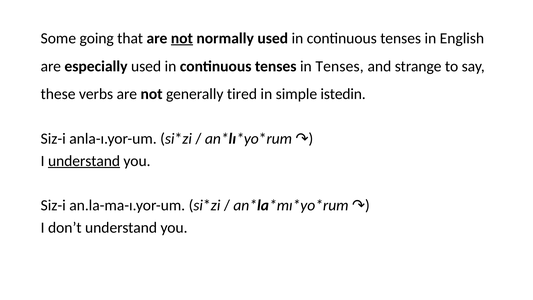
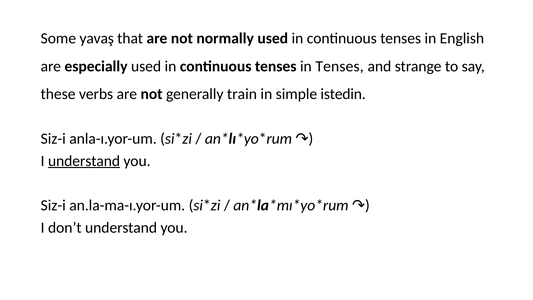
going: going -> yavaş (97, 38)
not underline: present -> none (182, 38)
tired: tired -> train (242, 94)
